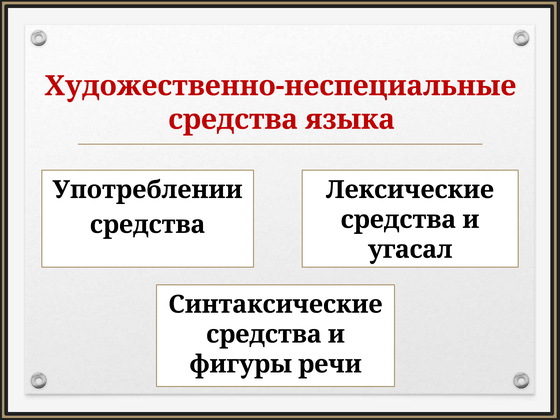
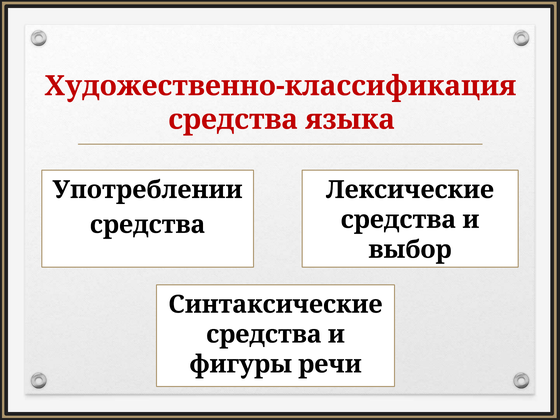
Художественно-неспециальные: Художественно-неспециальные -> Художественно-классификация (280, 86)
угасал: угасал -> выбор (410, 250)
